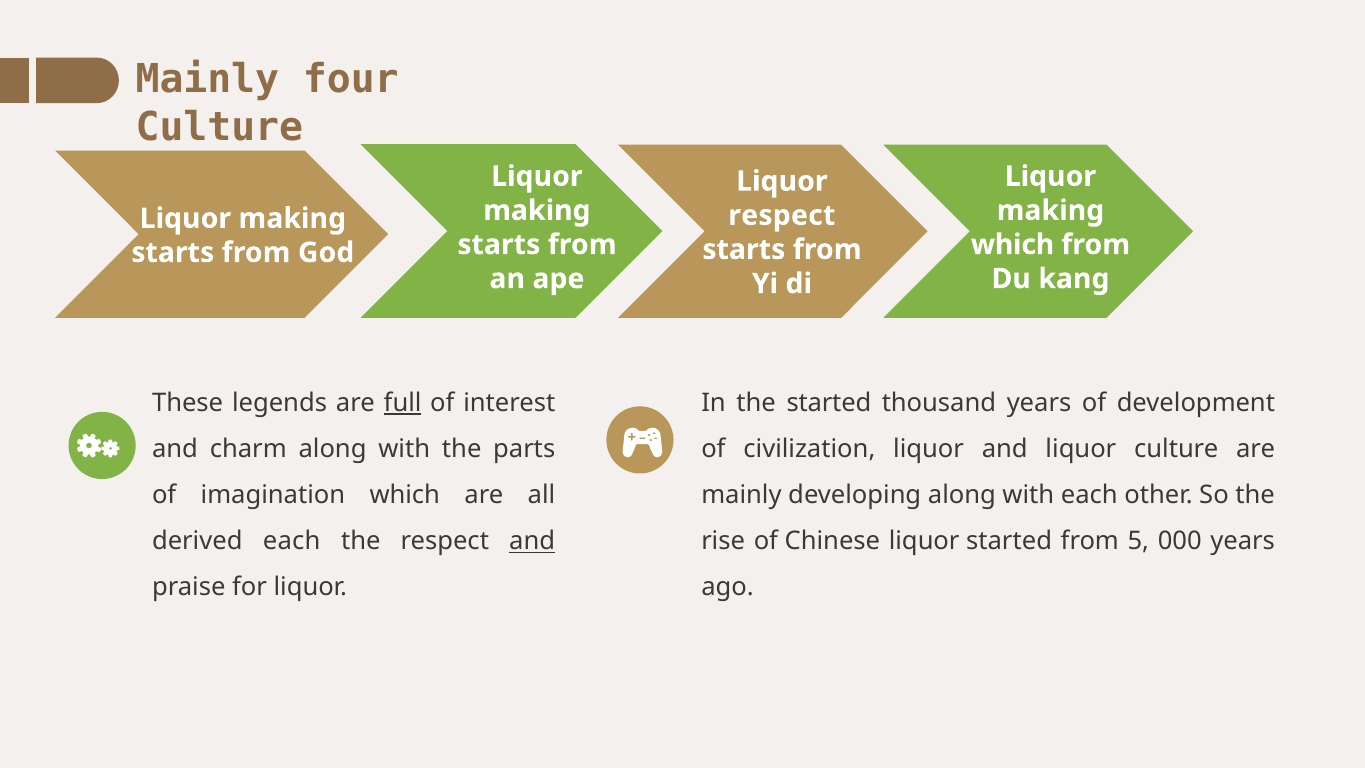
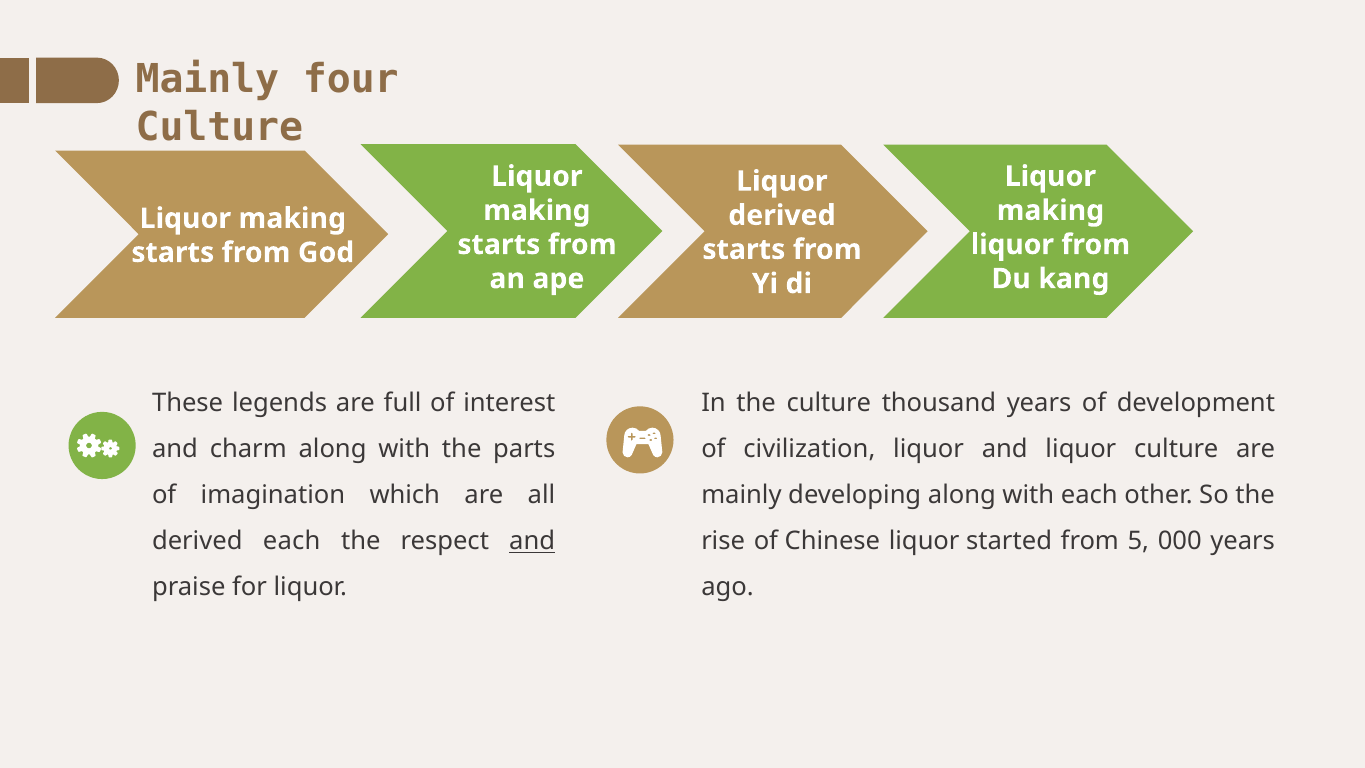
respect: respect -> derived (782, 215)
which: which -> liquor (1012, 245)
full underline: present -> none (403, 403)
the started: started -> culture (829, 403)
